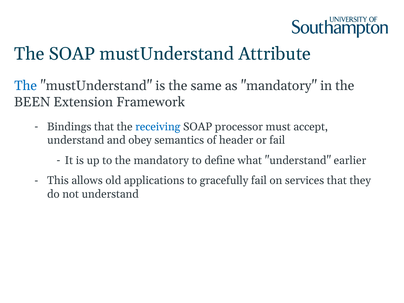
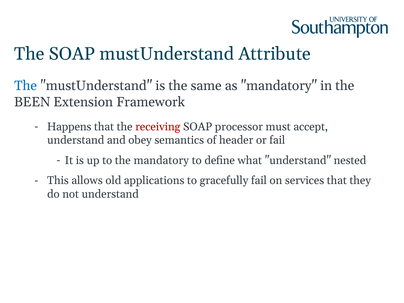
Bindings: Bindings -> Happens (69, 127)
receiving colour: blue -> red (158, 127)
earlier: earlier -> nested (350, 160)
